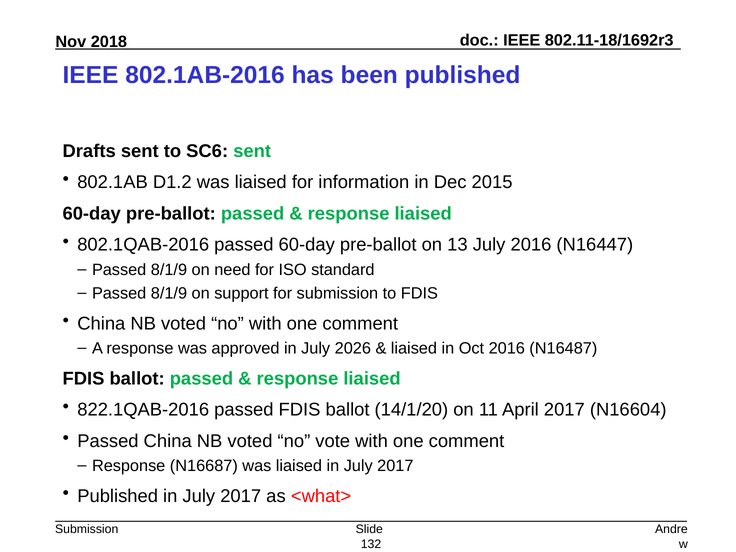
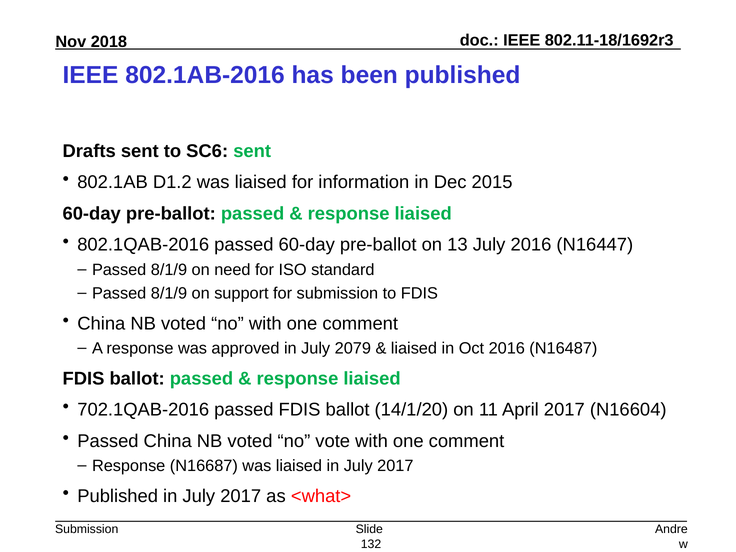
2026: 2026 -> 2079 (353, 348)
822.1QAB-2016: 822.1QAB-2016 -> 702.1QAB-2016 (143, 410)
